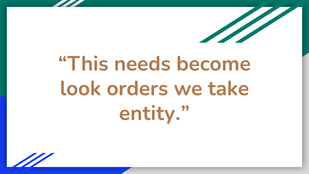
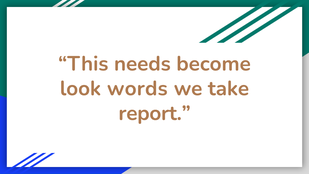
orders: orders -> words (137, 88)
entity: entity -> report (155, 113)
